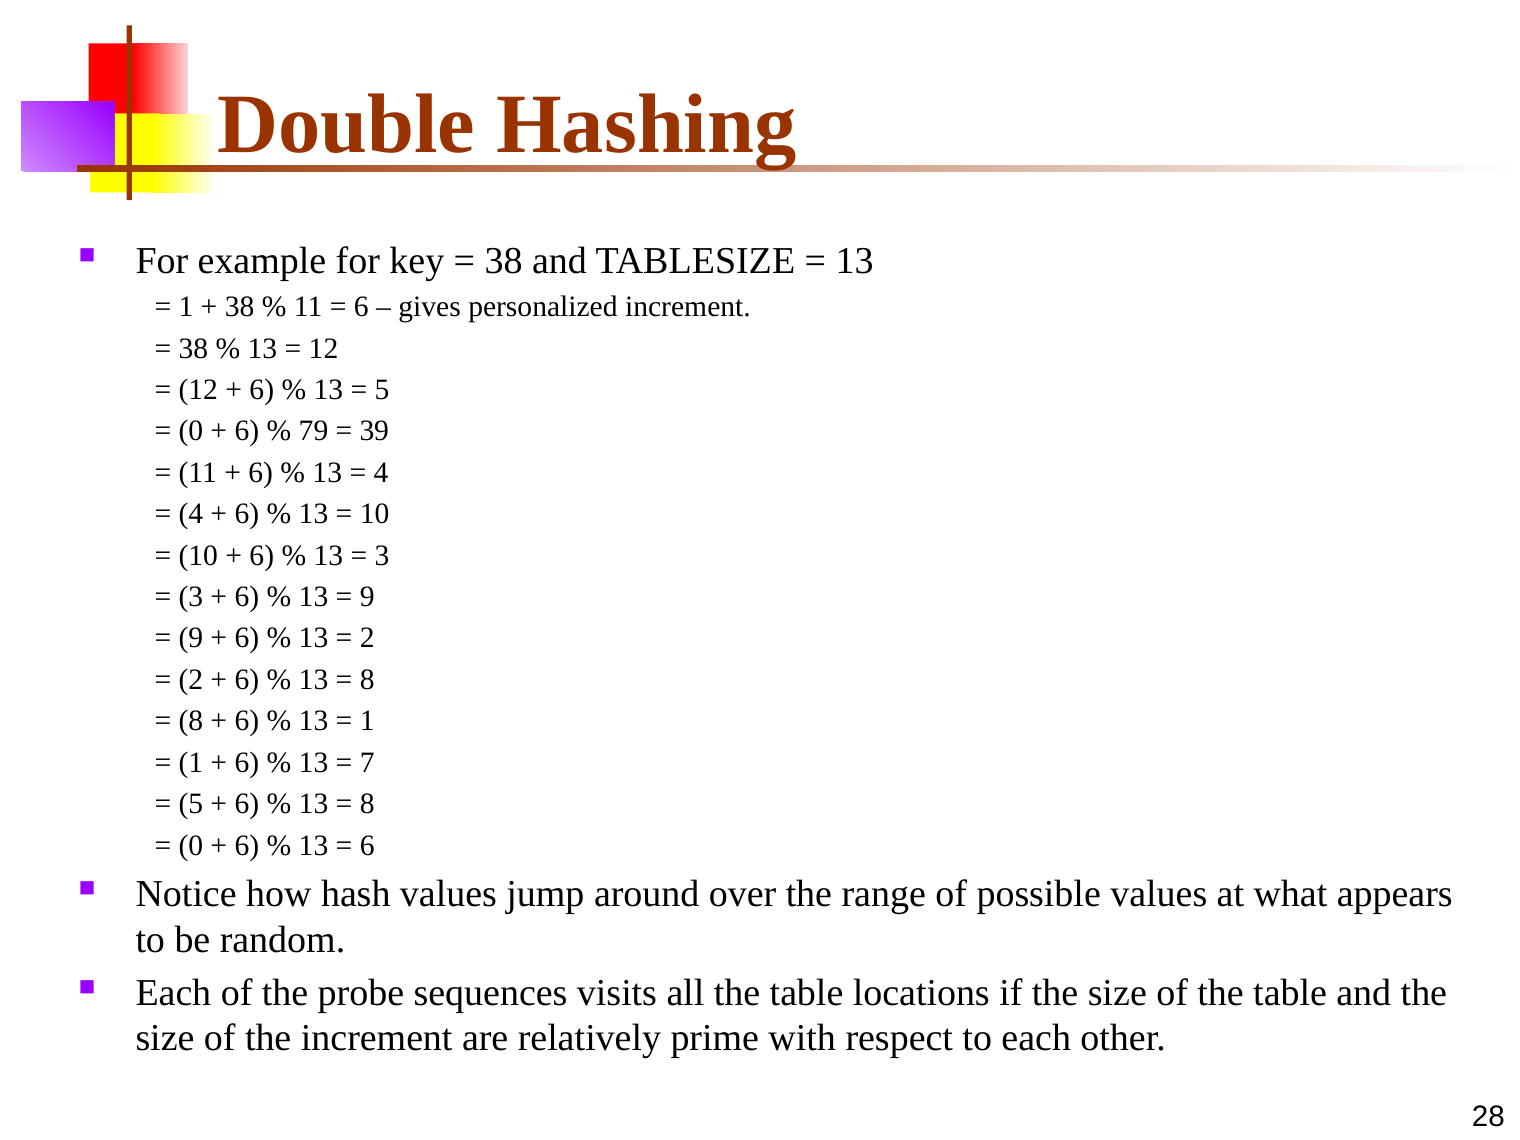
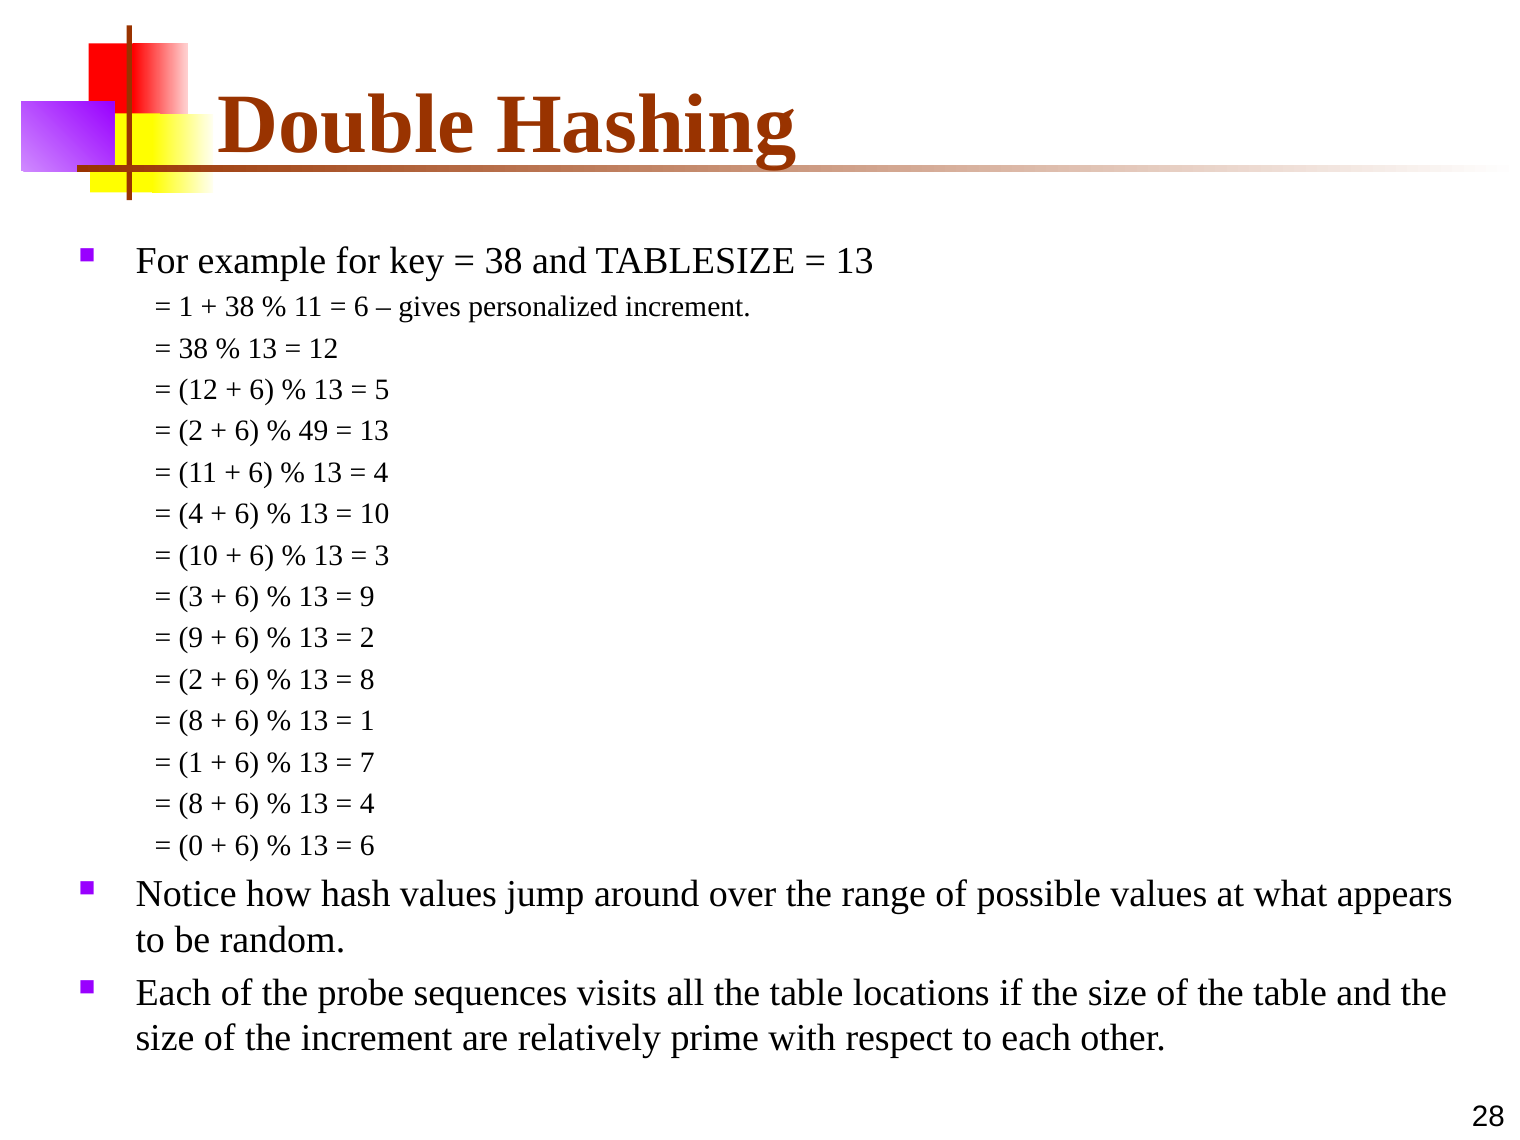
0: 0 -> 2 (191, 431)
79: 79 -> 49 (314, 431)
39: 39 -> 13 (374, 431)
5: 5 -> 8 (191, 804)
8: 8 -> 4 (367, 804)
